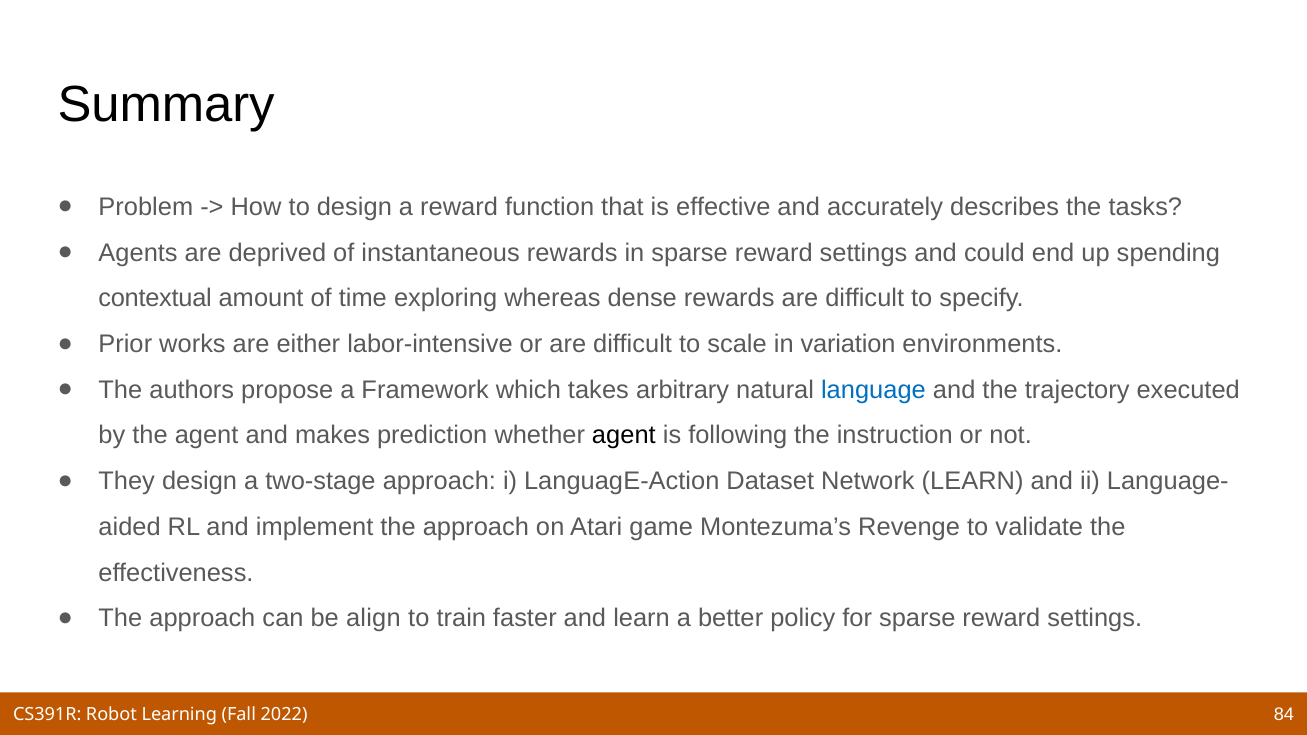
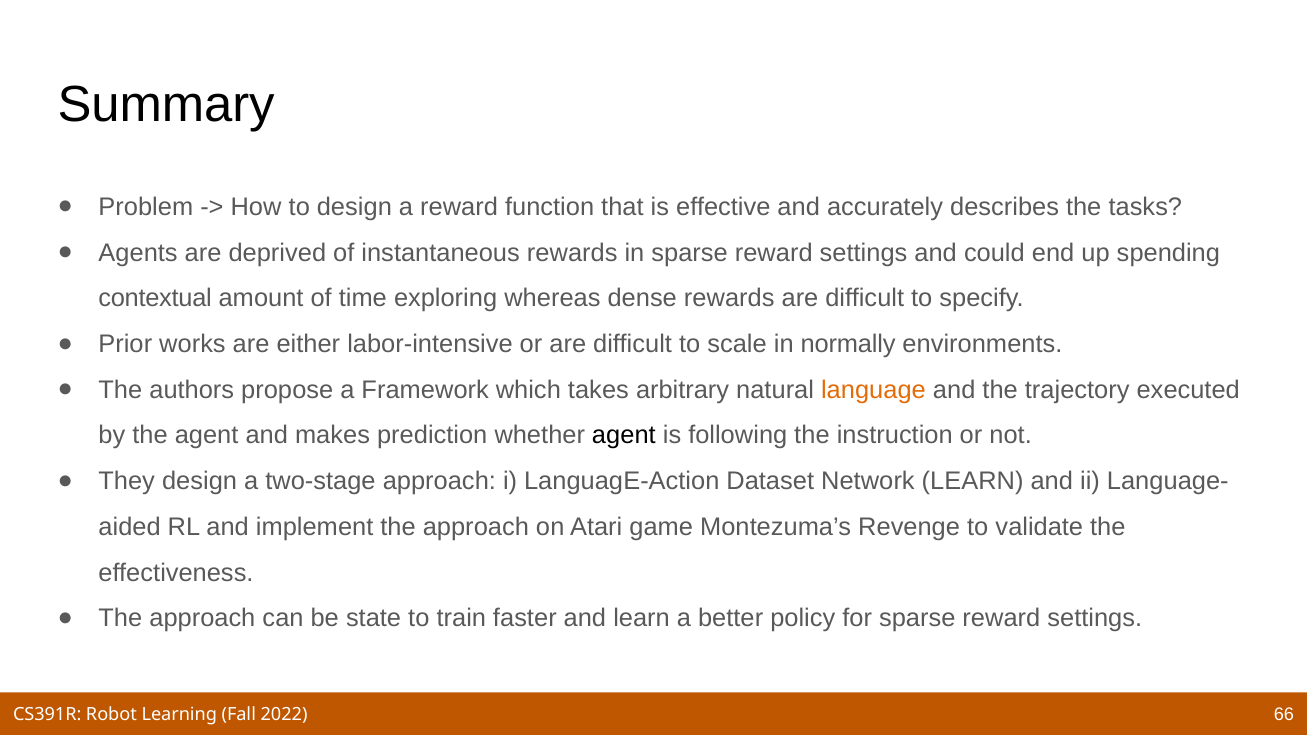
variation: variation -> normally (848, 344)
language colour: blue -> orange (873, 390)
align: align -> state (374, 619)
84: 84 -> 66 (1284, 715)
